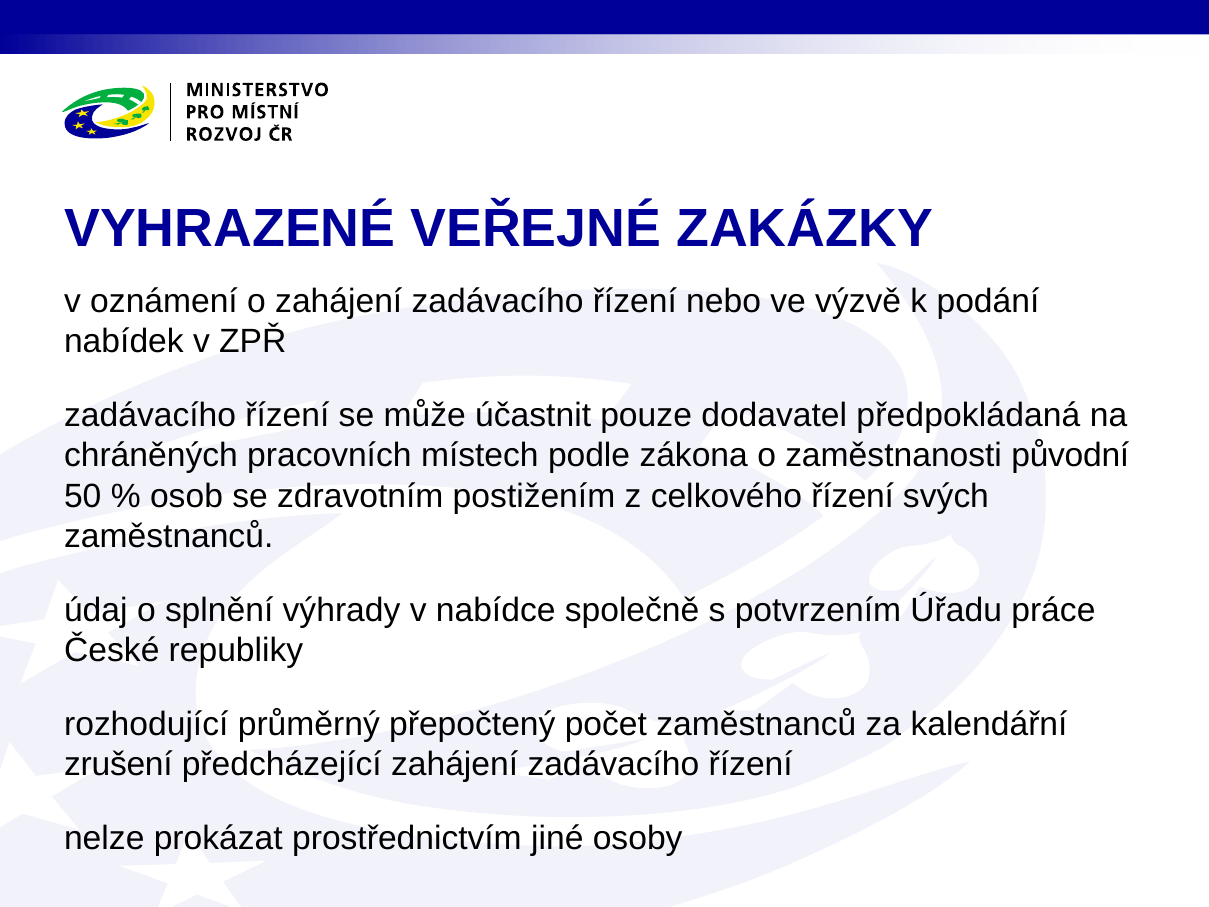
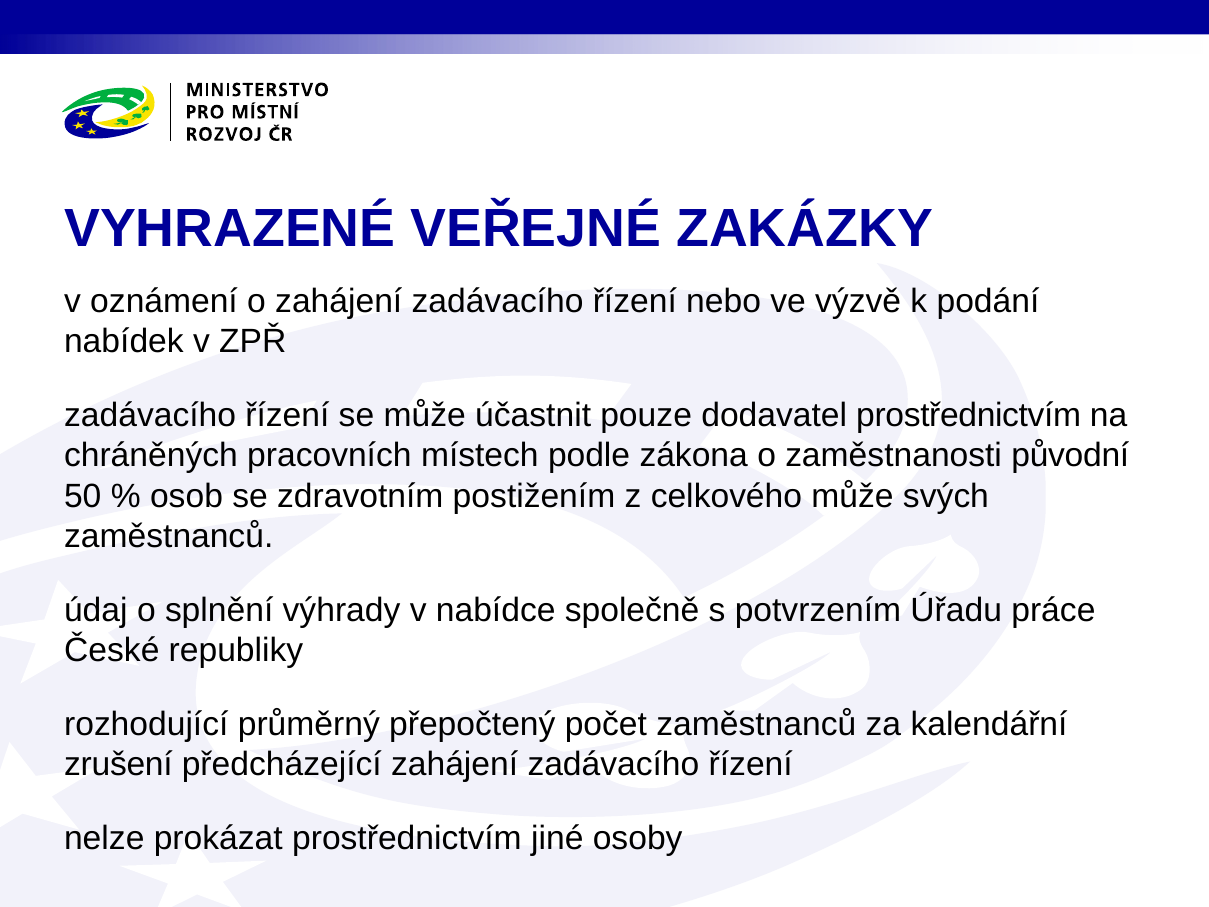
dodavatel předpokládaná: předpokládaná -> prostřednictvím (969, 415)
celkového řízení: řízení -> může (853, 496)
